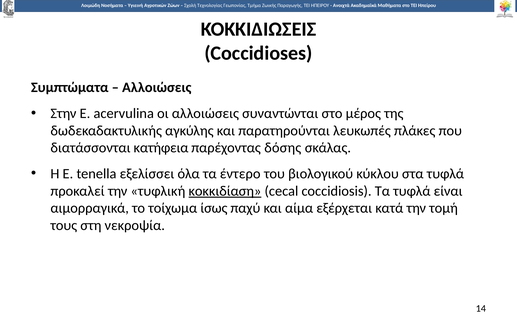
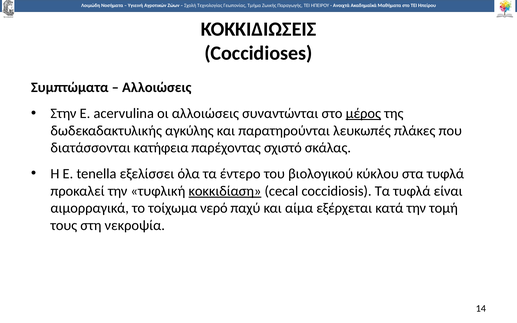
μέρος underline: none -> present (363, 113)
δόσης: δόσης -> σχιστό (283, 148)
ίσως: ίσως -> νερό (214, 208)
